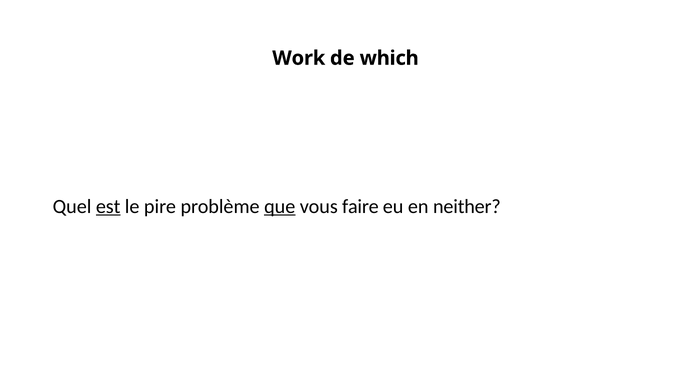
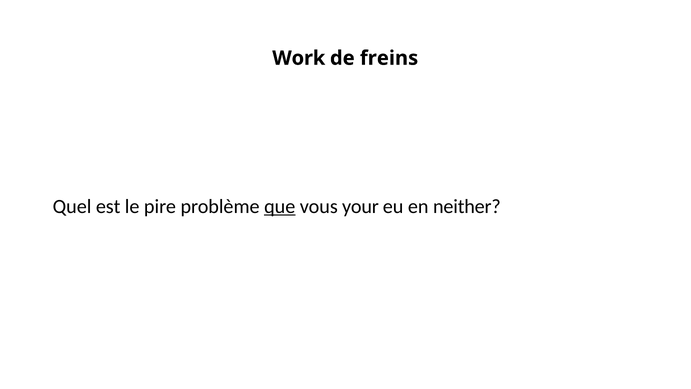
which: which -> freins (389, 58)
est underline: present -> none (108, 206)
faire: faire -> your (360, 206)
